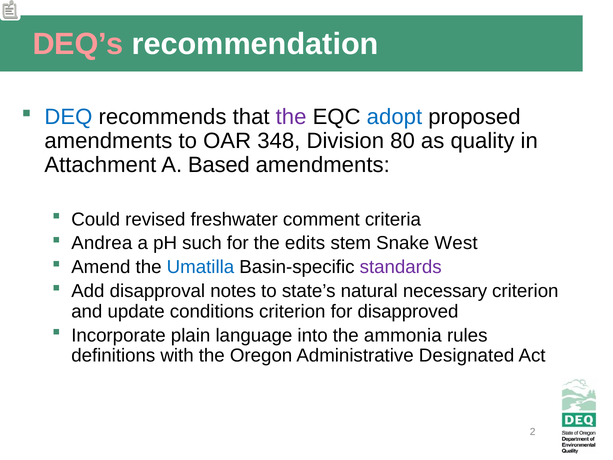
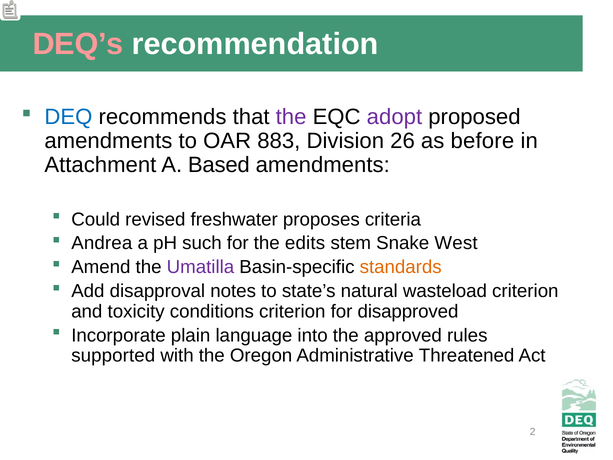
adopt colour: blue -> purple (394, 117)
348: 348 -> 883 (279, 141)
80: 80 -> 26 (403, 141)
quality: quality -> before (482, 141)
comment: comment -> proposes (321, 219)
Umatilla colour: blue -> purple (200, 267)
standards colour: purple -> orange (401, 267)
necessary: necessary -> wasteload (445, 291)
update: update -> toxicity (136, 311)
ammonia: ammonia -> approved (403, 335)
definitions: definitions -> supported (113, 355)
Designated: Designated -> Threatened (467, 355)
